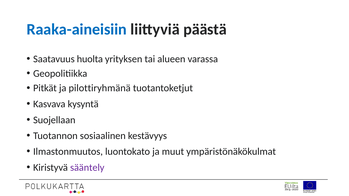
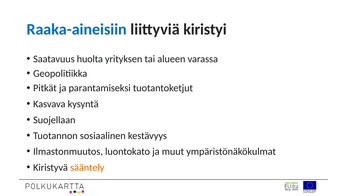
päästä: päästä -> kiristyi (205, 29)
pilottiryhmänä: pilottiryhmänä -> parantamiseksi (100, 88)
sääntely colour: purple -> orange (87, 168)
